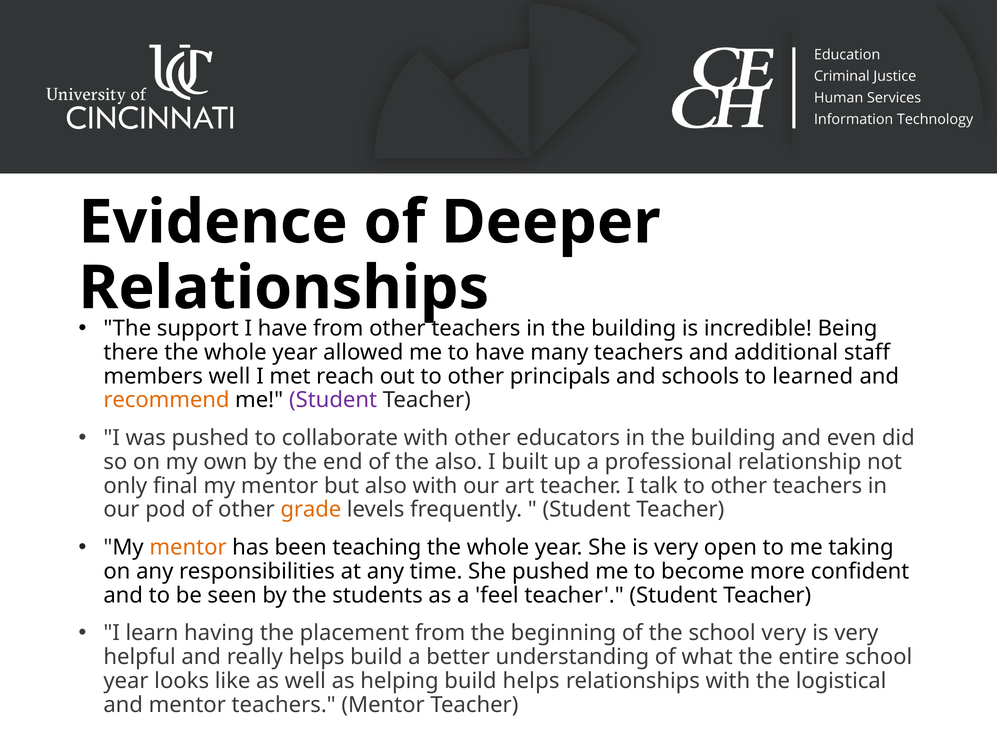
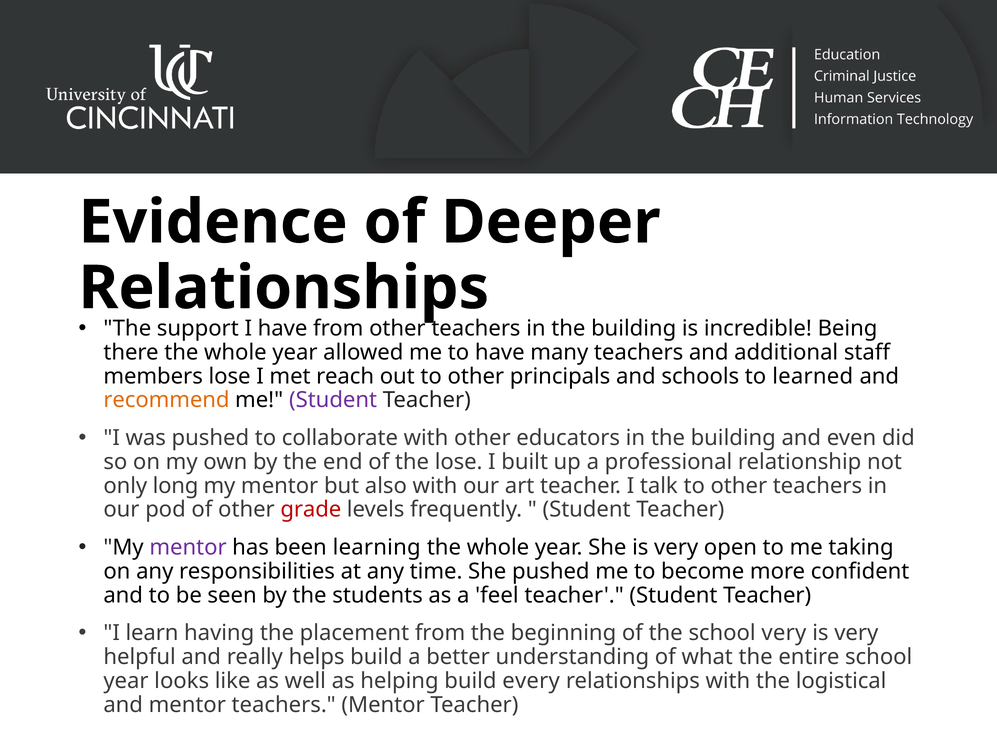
members well: well -> lose (230, 376)
the also: also -> lose (459, 462)
final: final -> long (176, 486)
grade colour: orange -> red (311, 509)
mentor colour: orange -> purple (188, 547)
teaching: teaching -> learning (377, 547)
build helps: helps -> every (531, 681)
